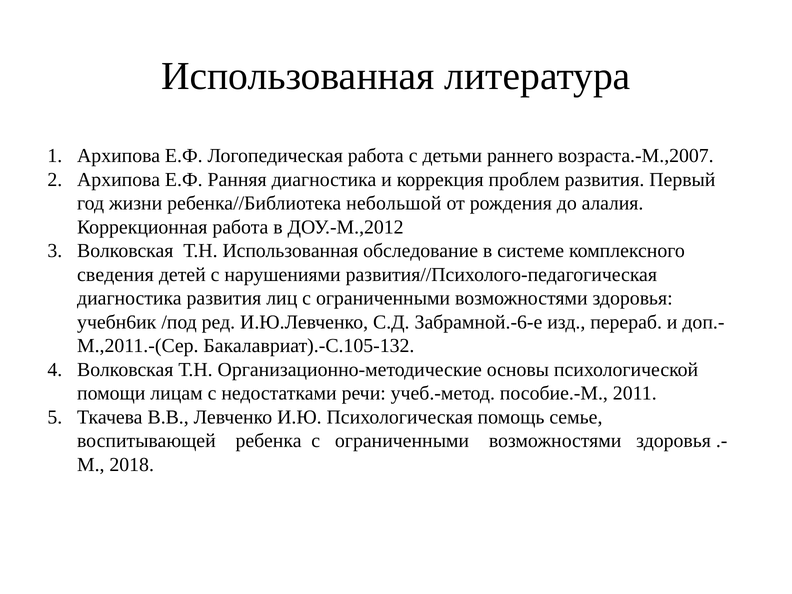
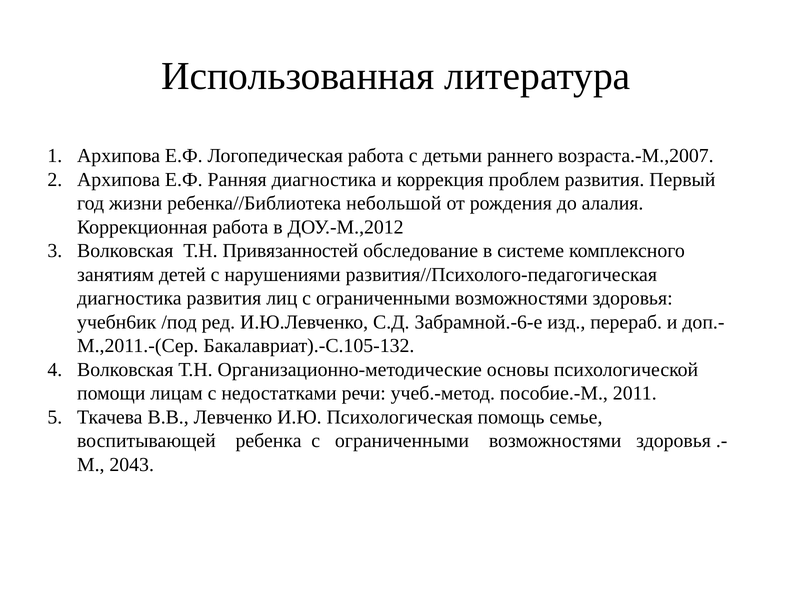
Т.Н Использованная: Использованная -> Привязанностей (290, 251)
сведения: сведения -> занятиям (116, 275)
2018: 2018 -> 2043 (132, 465)
